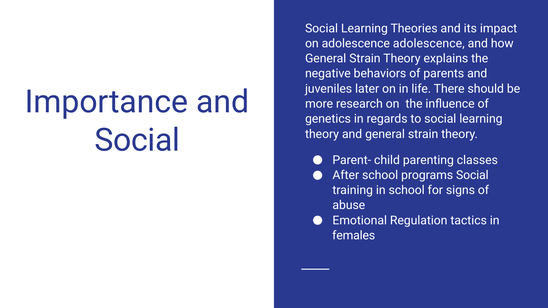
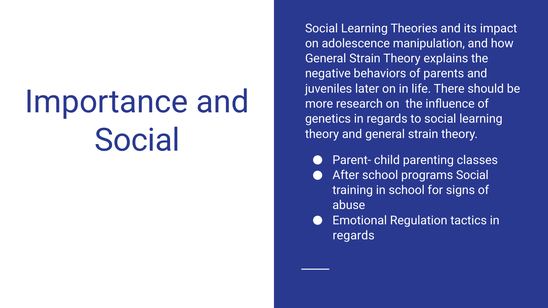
adolescence adolescence: adolescence -> manipulation (429, 43)
females: females -> regards (354, 236)
